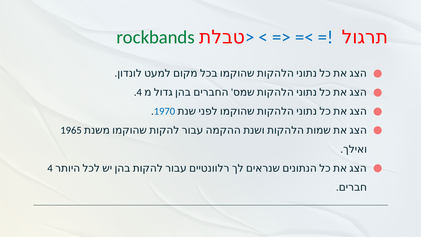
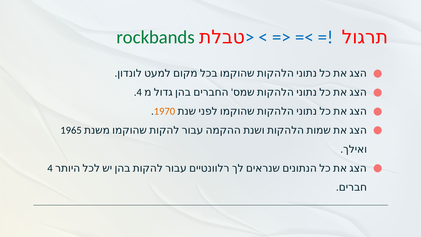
1970 colour: blue -> orange (164, 111)
